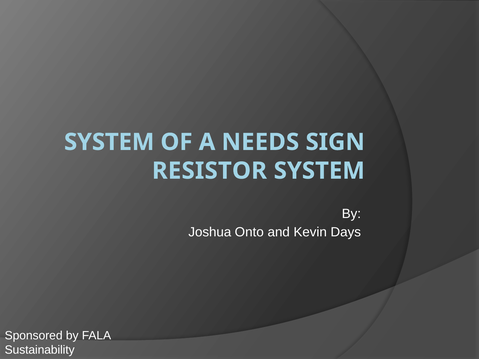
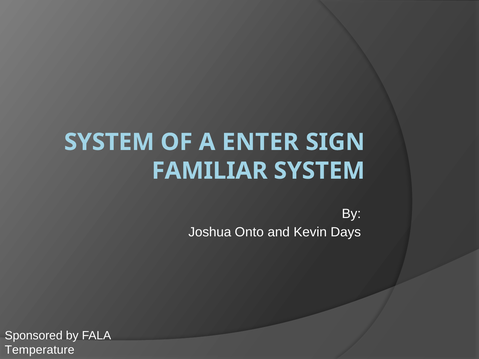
NEEDS: NEEDS -> ENTER (260, 142)
RESISTOR: RESISTOR -> FAMILIAR (210, 171)
Sustainability: Sustainability -> Temperature (40, 350)
